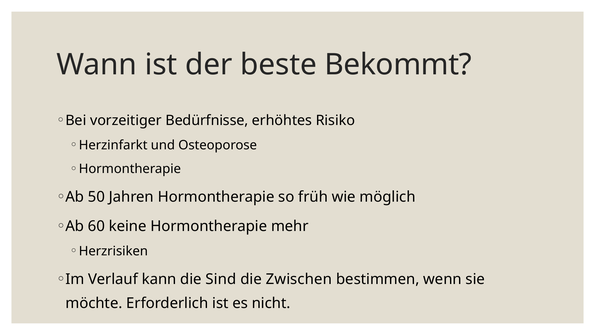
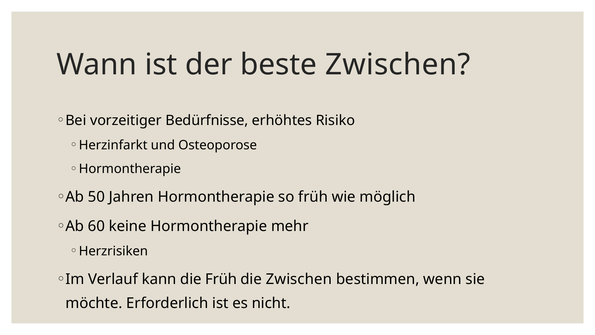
beste Bekommt: Bekommt -> Zwischen (398, 65)
die Sind: Sind -> Früh (221, 279)
